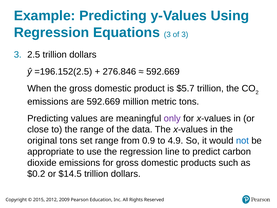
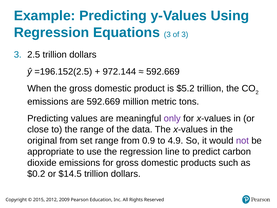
276.846: 276.846 -> 972.144 (119, 72)
$5.7: $5.7 -> $5.2 (185, 88)
original tons: tons -> from (69, 140)
not colour: blue -> purple (242, 140)
